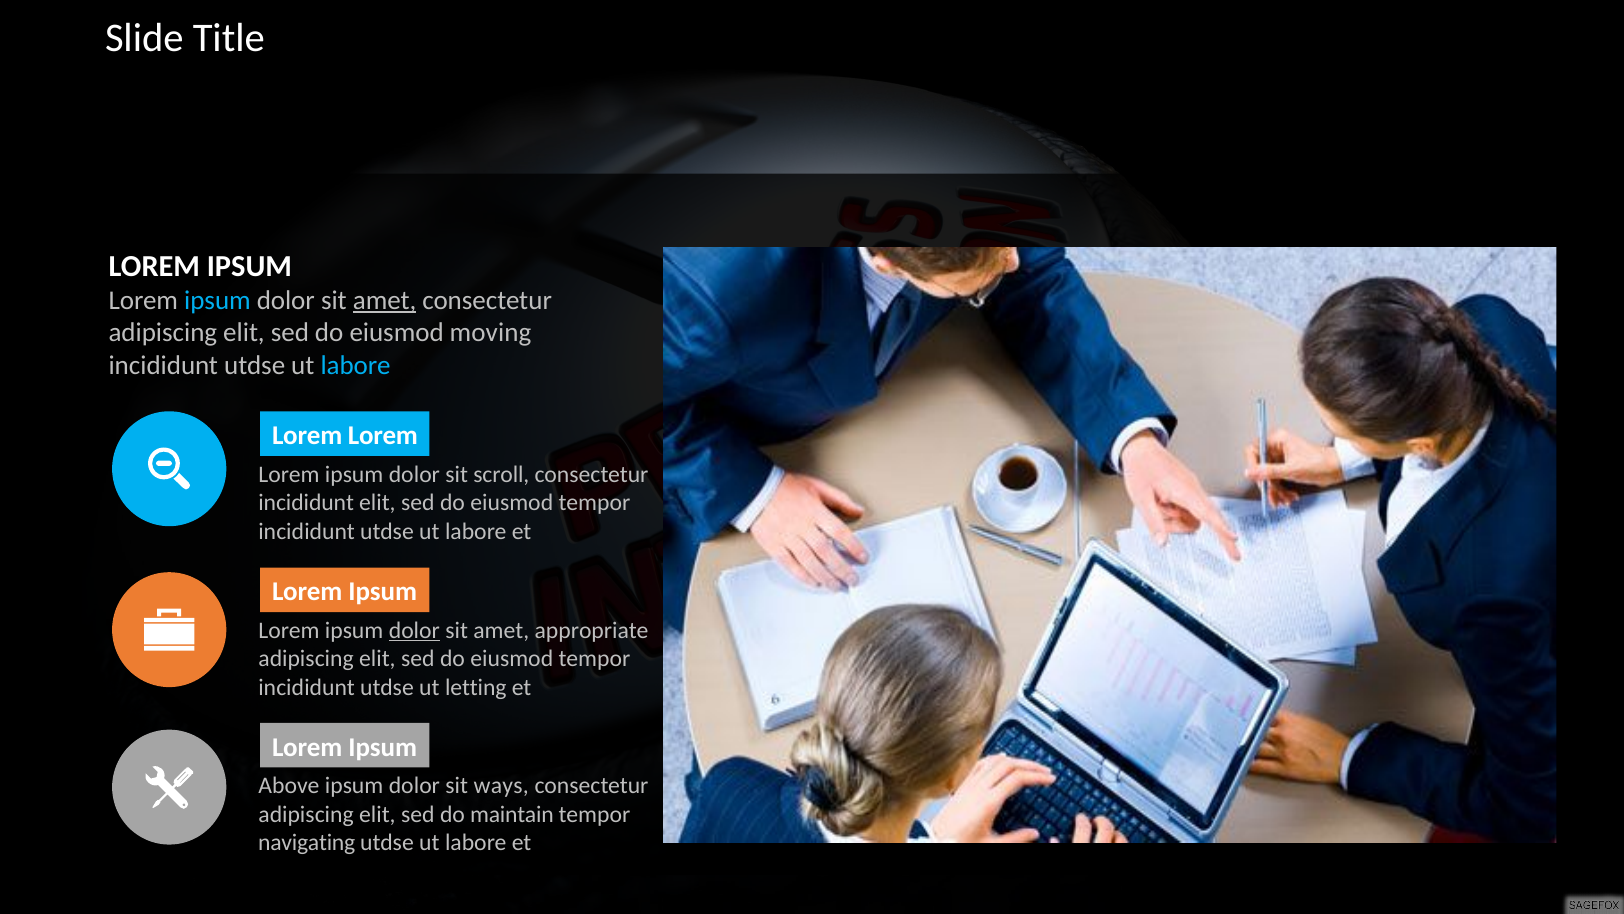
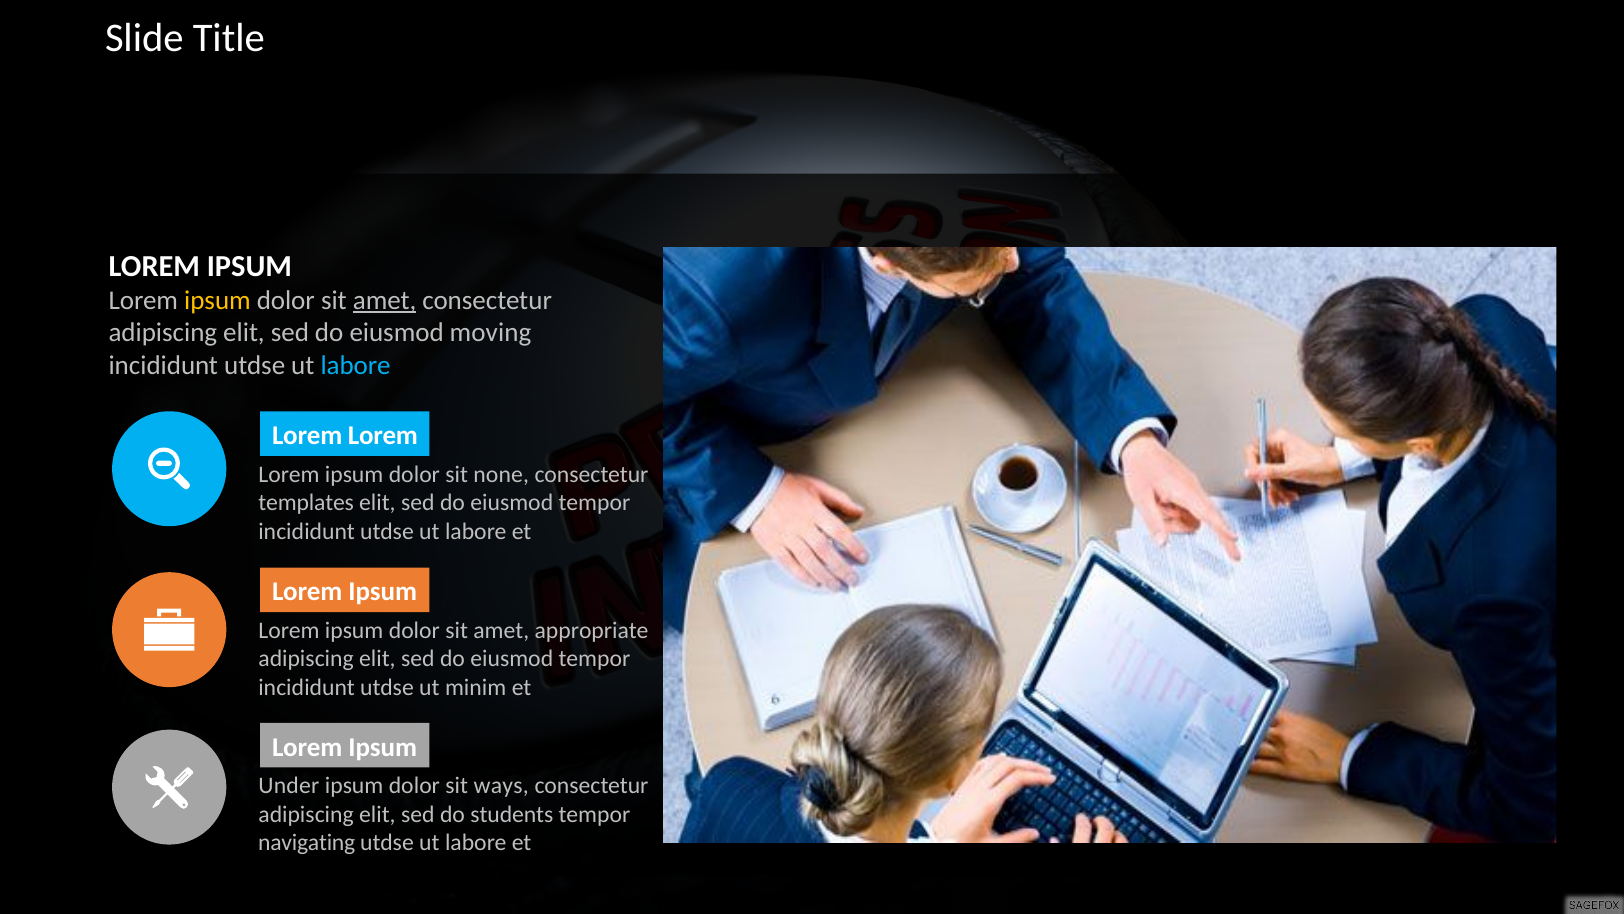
ipsum colour: light blue -> yellow (217, 300)
scroll: scroll -> none (501, 474)
incididunt: incididunt -> templates (306, 503)
dolor underline: present -> none (414, 630)
letting: letting -> minim (476, 687)
Above: Above -> Under (289, 786)
maintain: maintain -> students (512, 814)
